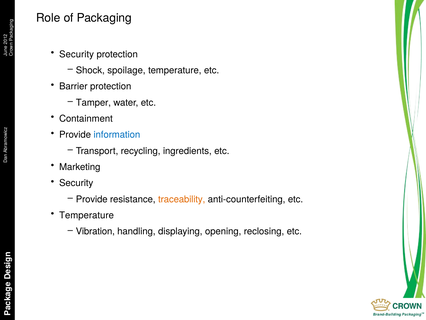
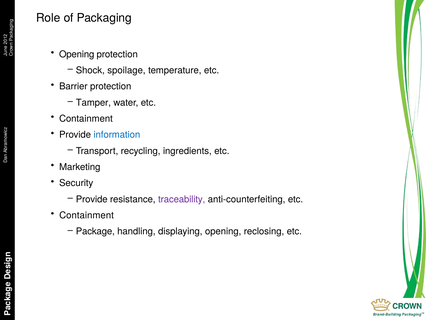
Security: Security -> Opening (77, 54)
traceability colour: orange -> purple (182, 199)
Temperature: Temperature -> Containment (87, 215)
Vibration: Vibration -> Package (95, 231)
